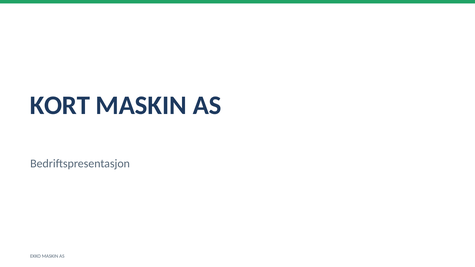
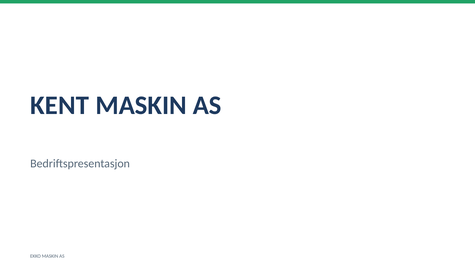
KORT: KORT -> KENT (60, 105)
